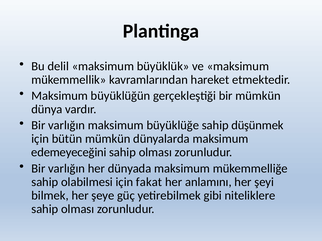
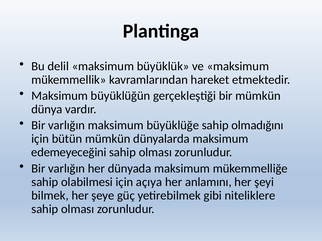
düşünmek: düşünmek -> olmadığını (257, 126)
fakat: fakat -> açıya (149, 182)
